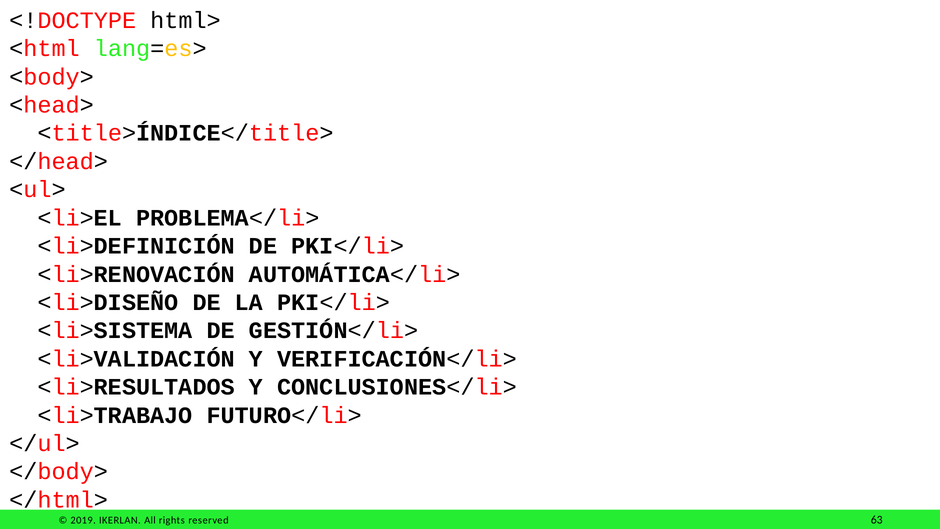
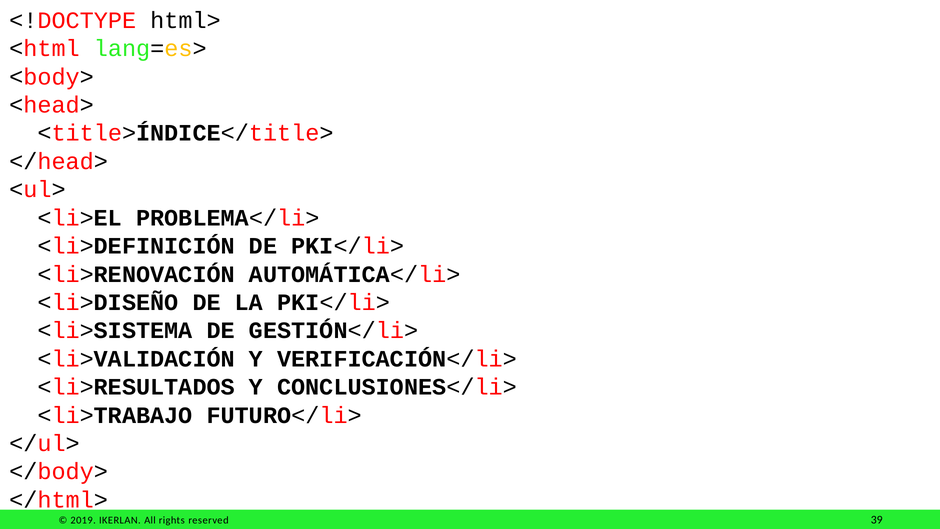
63: 63 -> 39 (877, 520)
